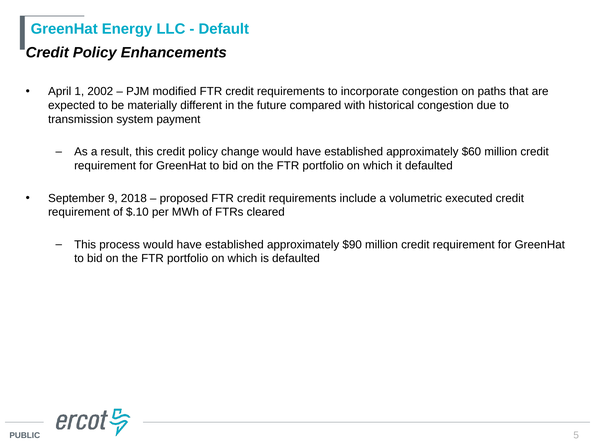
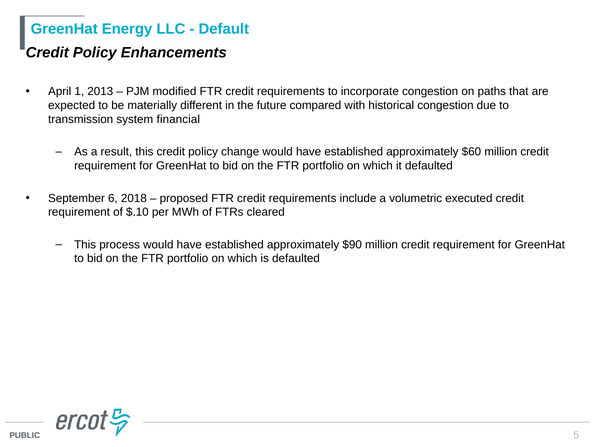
2002: 2002 -> 2013 (100, 91)
payment: payment -> financial (178, 119)
9: 9 -> 6 (113, 198)
